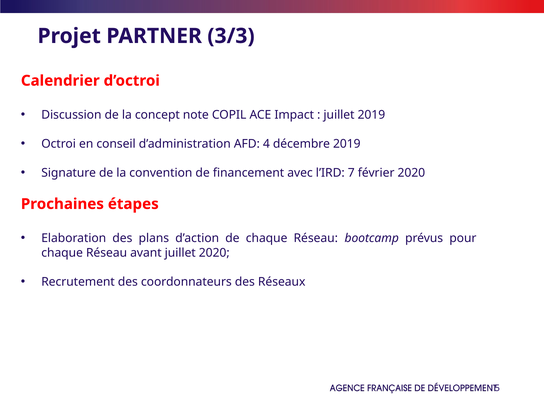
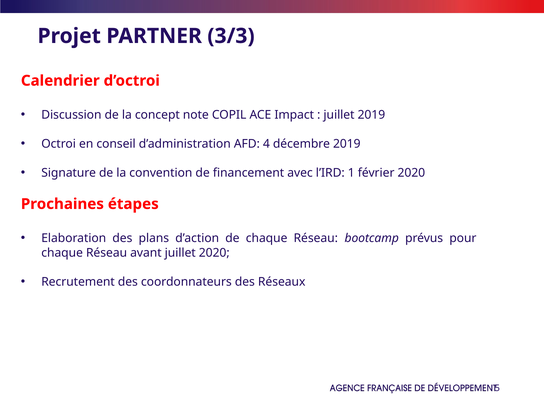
7: 7 -> 1 (351, 173)
